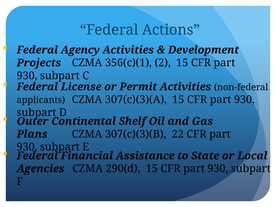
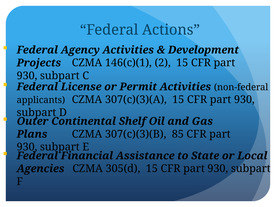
356(c)(1: 356(c)(1 -> 146(c)(1 (129, 63)
22: 22 -> 85 (178, 134)
290(d: 290(d -> 305(d (123, 169)
